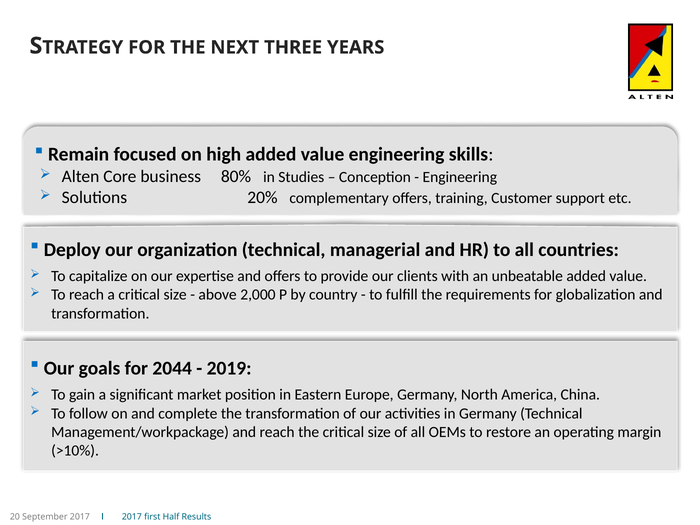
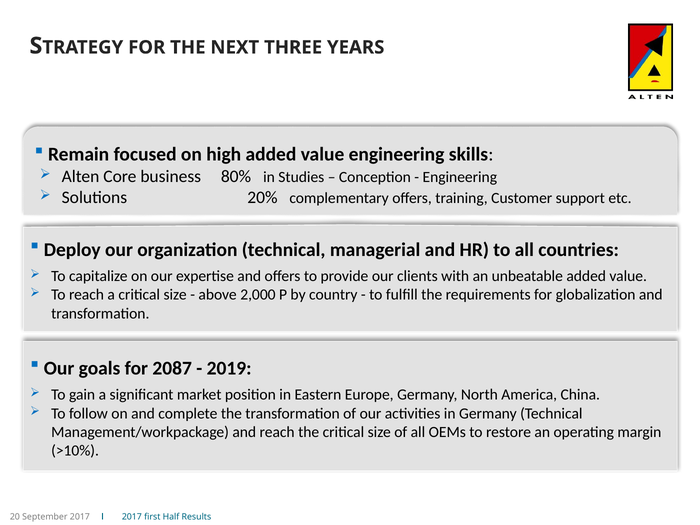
2044: 2044 -> 2087 (172, 368)
